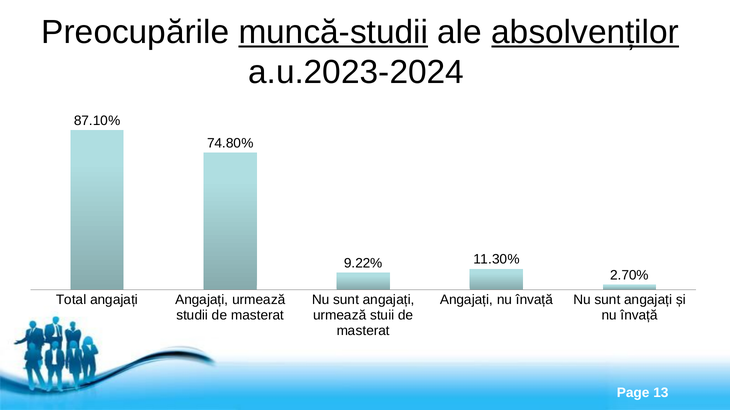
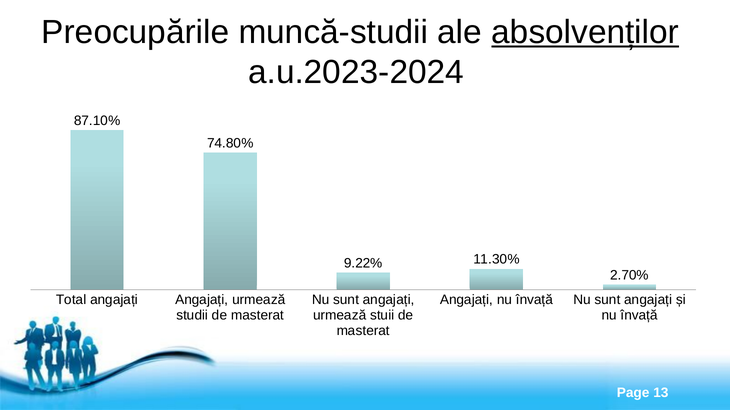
muncă-studii underline: present -> none (333, 32)
